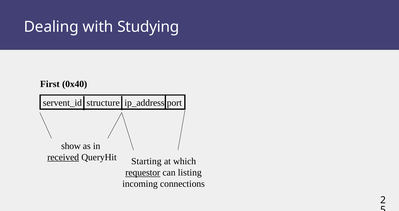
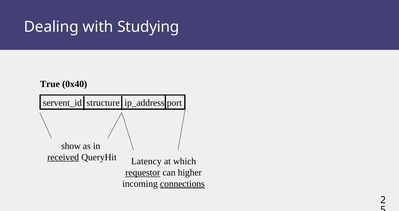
First: First -> True (50, 84)
Starting: Starting -> Latency (146, 161)
listing: listing -> higher (190, 172)
connections underline: none -> present (182, 184)
